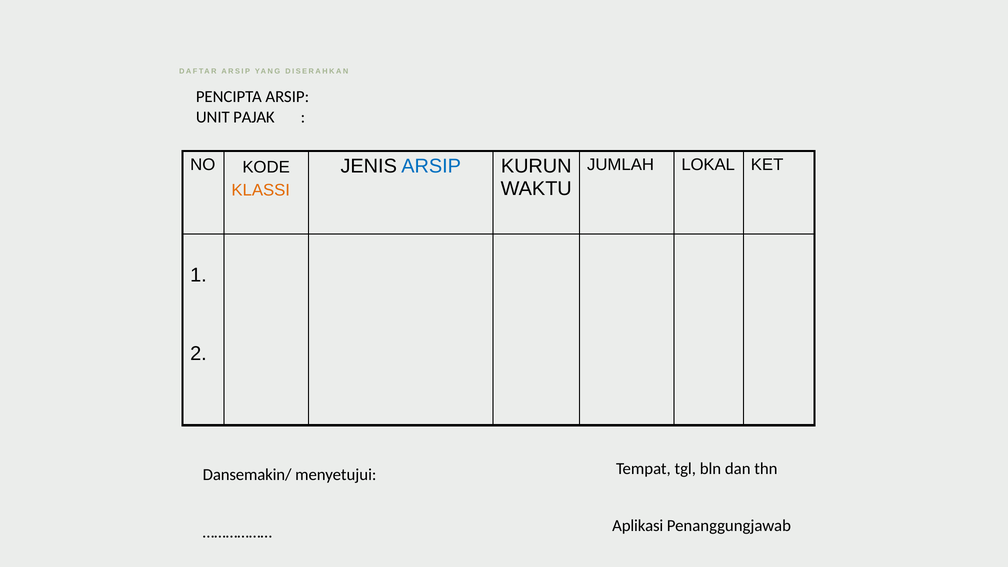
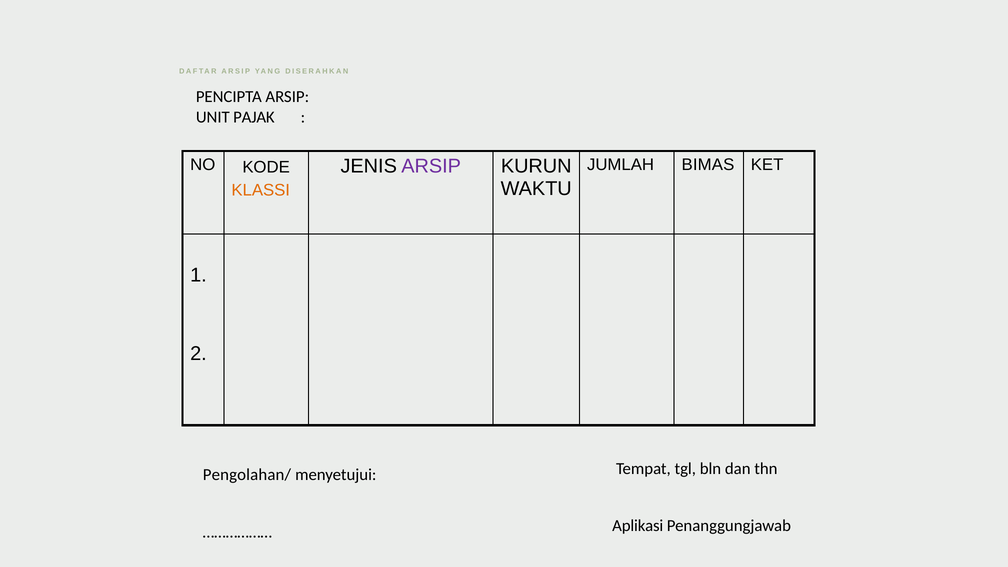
LOKAL: LOKAL -> BIMAS (708, 165)
ARSIP colour: blue -> purple (431, 166)
Dansemakin/: Dansemakin/ -> Pengolahan/ (247, 475)
